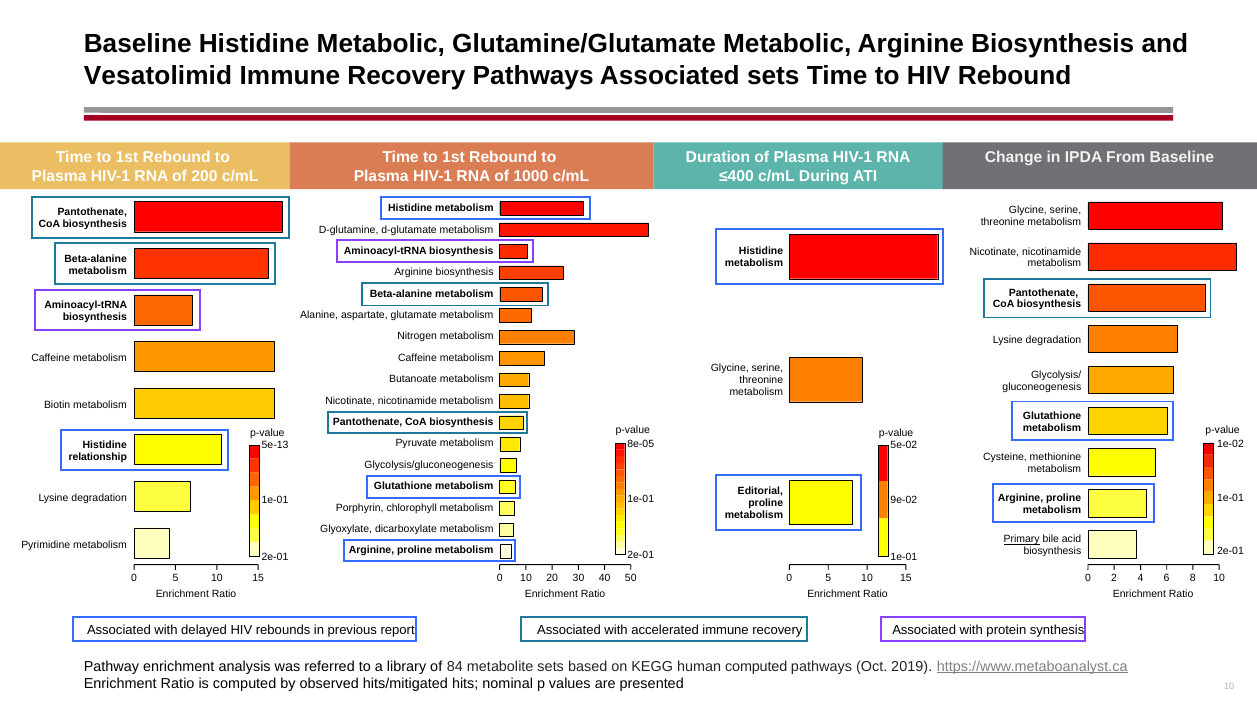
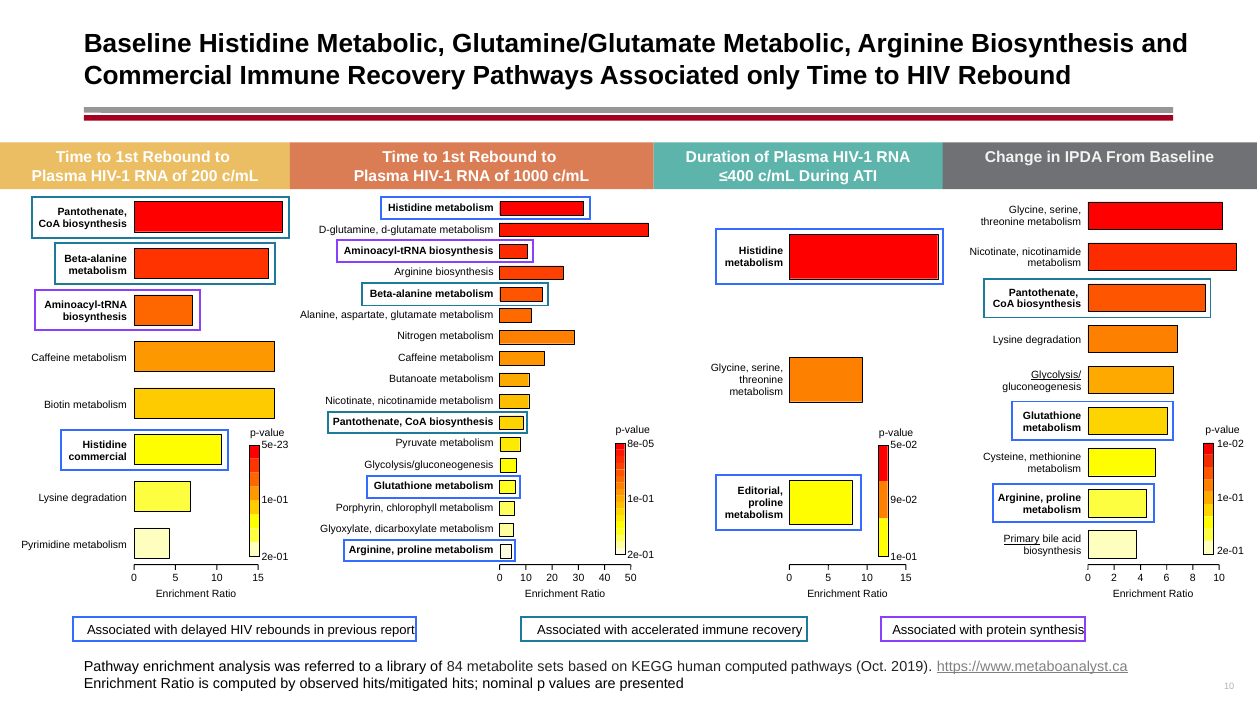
Vesatolimid: Vesatolimid -> Commercial (158, 75)
Associated sets: sets -> only (773, 75)
Glycolysis/ underline: none -> present (1056, 375)
5e-13: 5e-13 -> 5e-23 (275, 445)
relationship: relationship -> commercial (98, 457)
